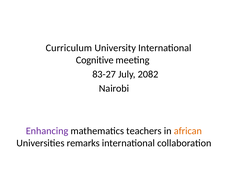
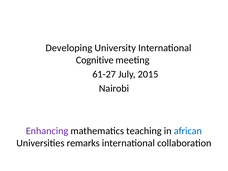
Curriculum: Curriculum -> Developing (69, 48)
83-27: 83-27 -> 61-27 (104, 74)
2082: 2082 -> 2015 (148, 74)
teachers: teachers -> teaching (144, 131)
african colour: orange -> blue (188, 131)
